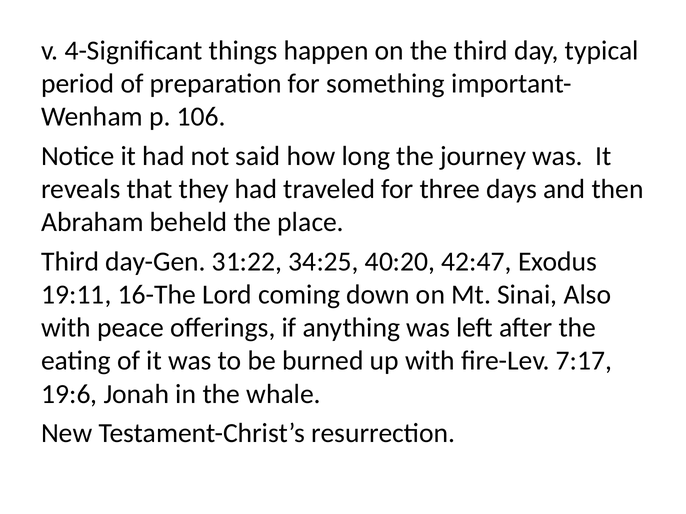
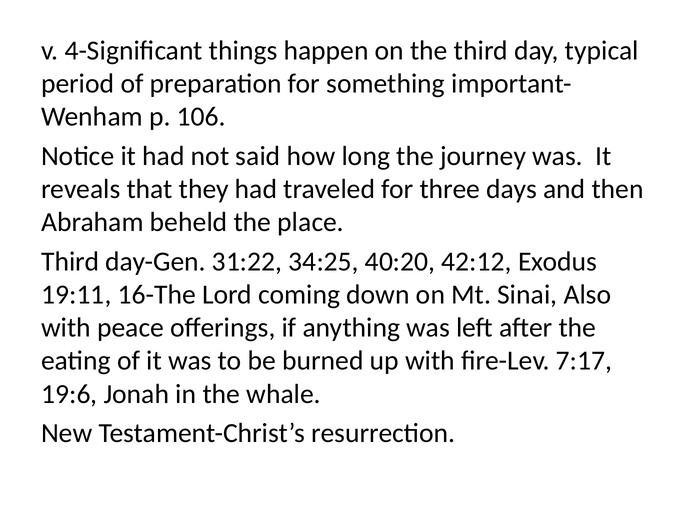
42:47: 42:47 -> 42:12 (477, 262)
